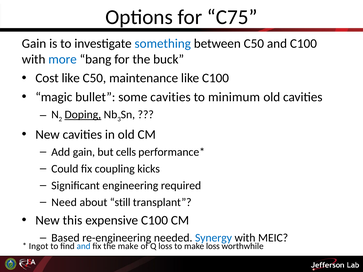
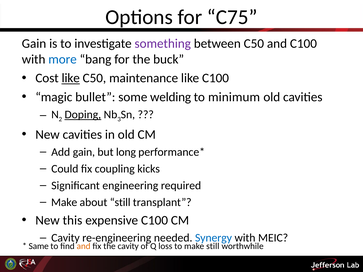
something colour: blue -> purple (163, 44)
like underline: none -> present (71, 78)
some cavities: cavities -> welding (171, 97)
cells: cells -> long (126, 152)
Need: Need -> Make (64, 202)
Based: Based -> Cavity (65, 238)
Ingot: Ingot -> Same (39, 246)
and colour: blue -> orange (84, 246)
the make: make -> cavity (128, 246)
make loss: loss -> still (213, 246)
